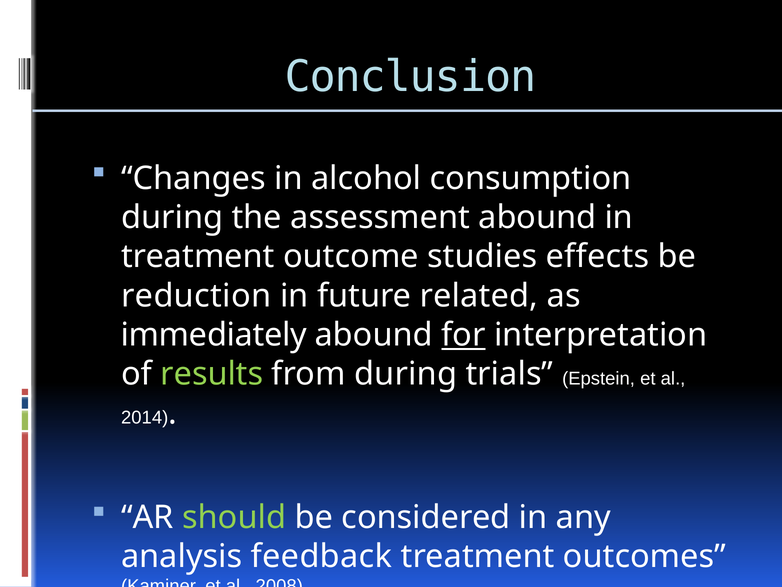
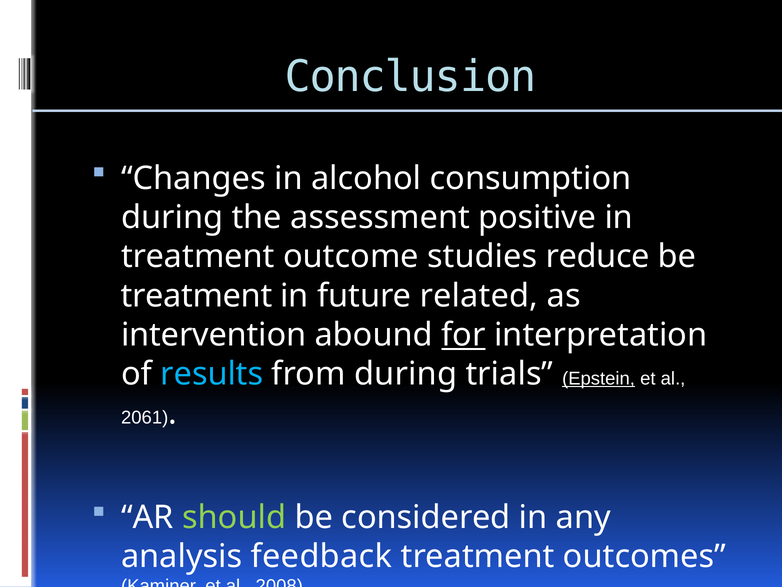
assessment abound: abound -> positive (537, 217)
effects: effects -> reduce (598, 256)
reduction: reduction -> treatment (196, 295)
immediately: immediately -> intervention (214, 335)
results colour: light green -> light blue (212, 374)
Epstein underline: none -> present (599, 378)
2014: 2014 -> 2061 (145, 417)
